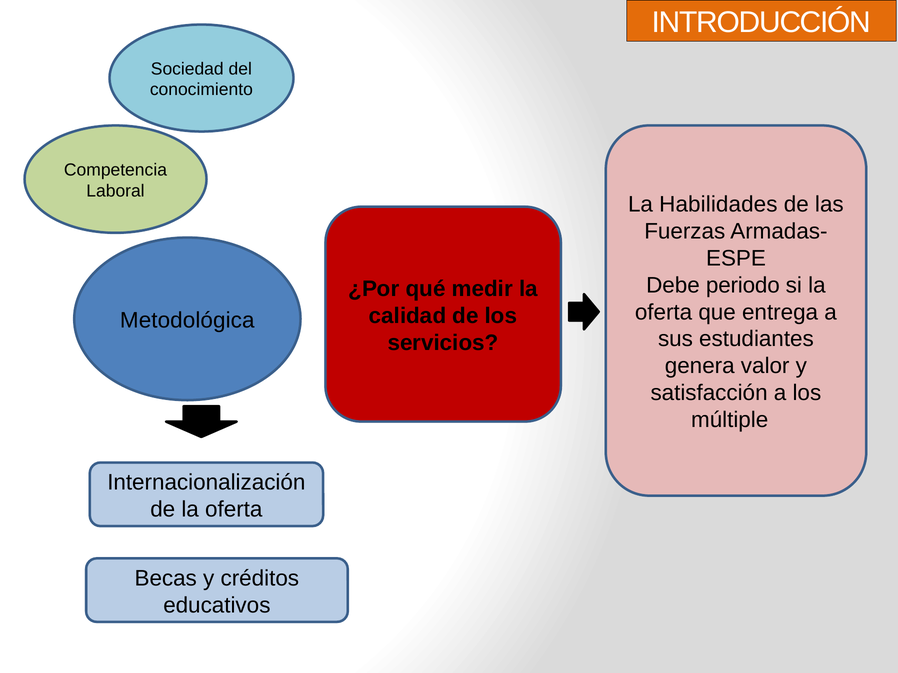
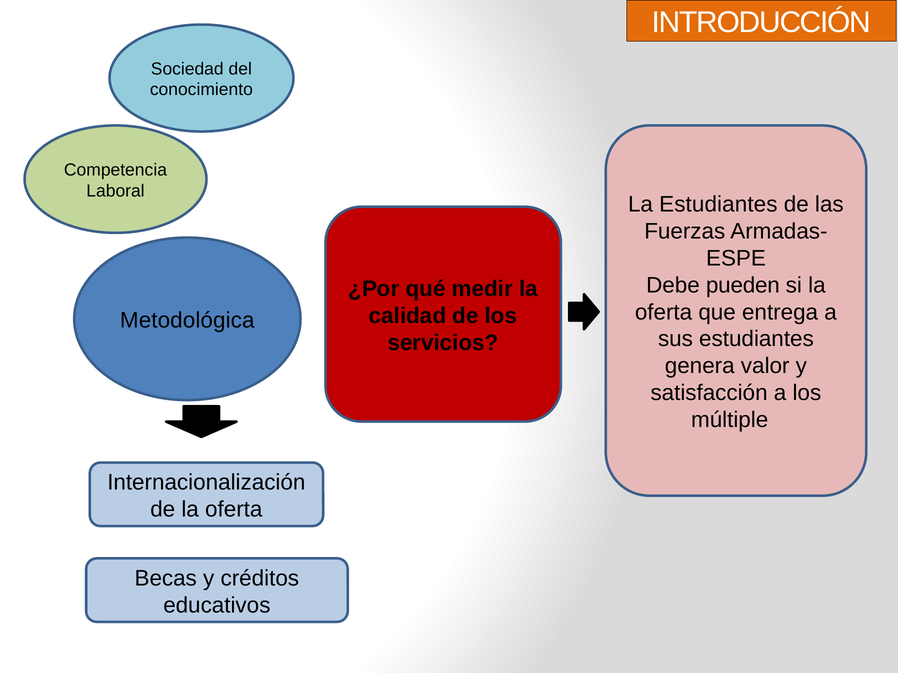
La Habilidades: Habilidades -> Estudiantes (718, 205)
periodo: periodo -> pueden (743, 285)
